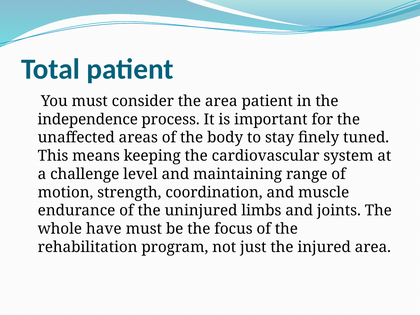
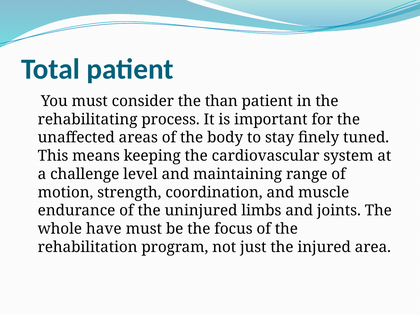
the area: area -> than (221, 101)
independence: independence -> rehabilitating (88, 119)
